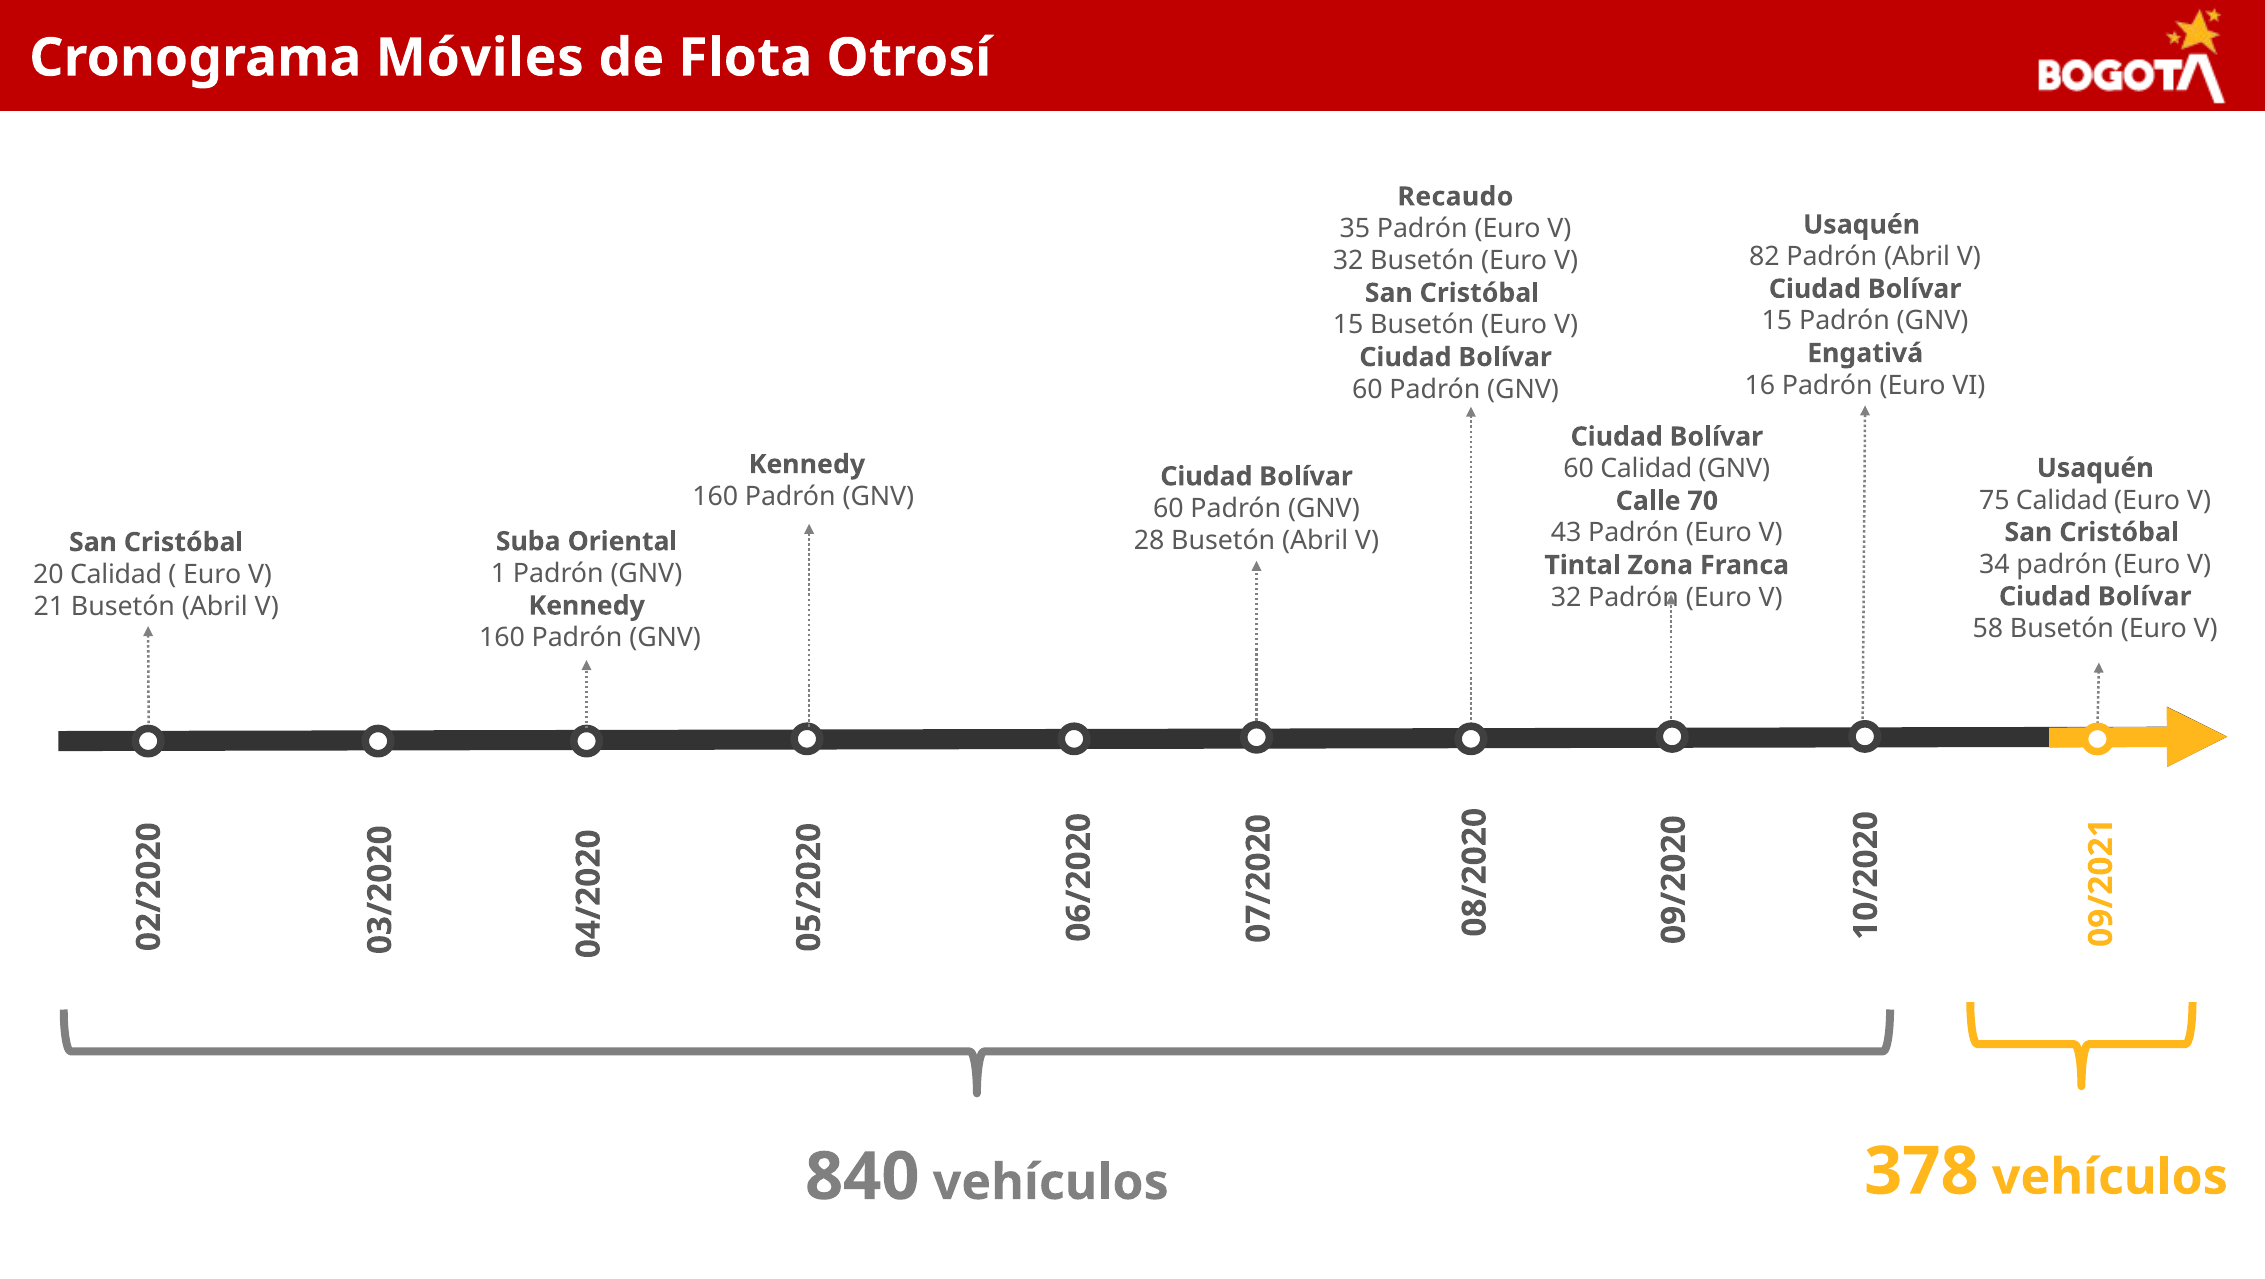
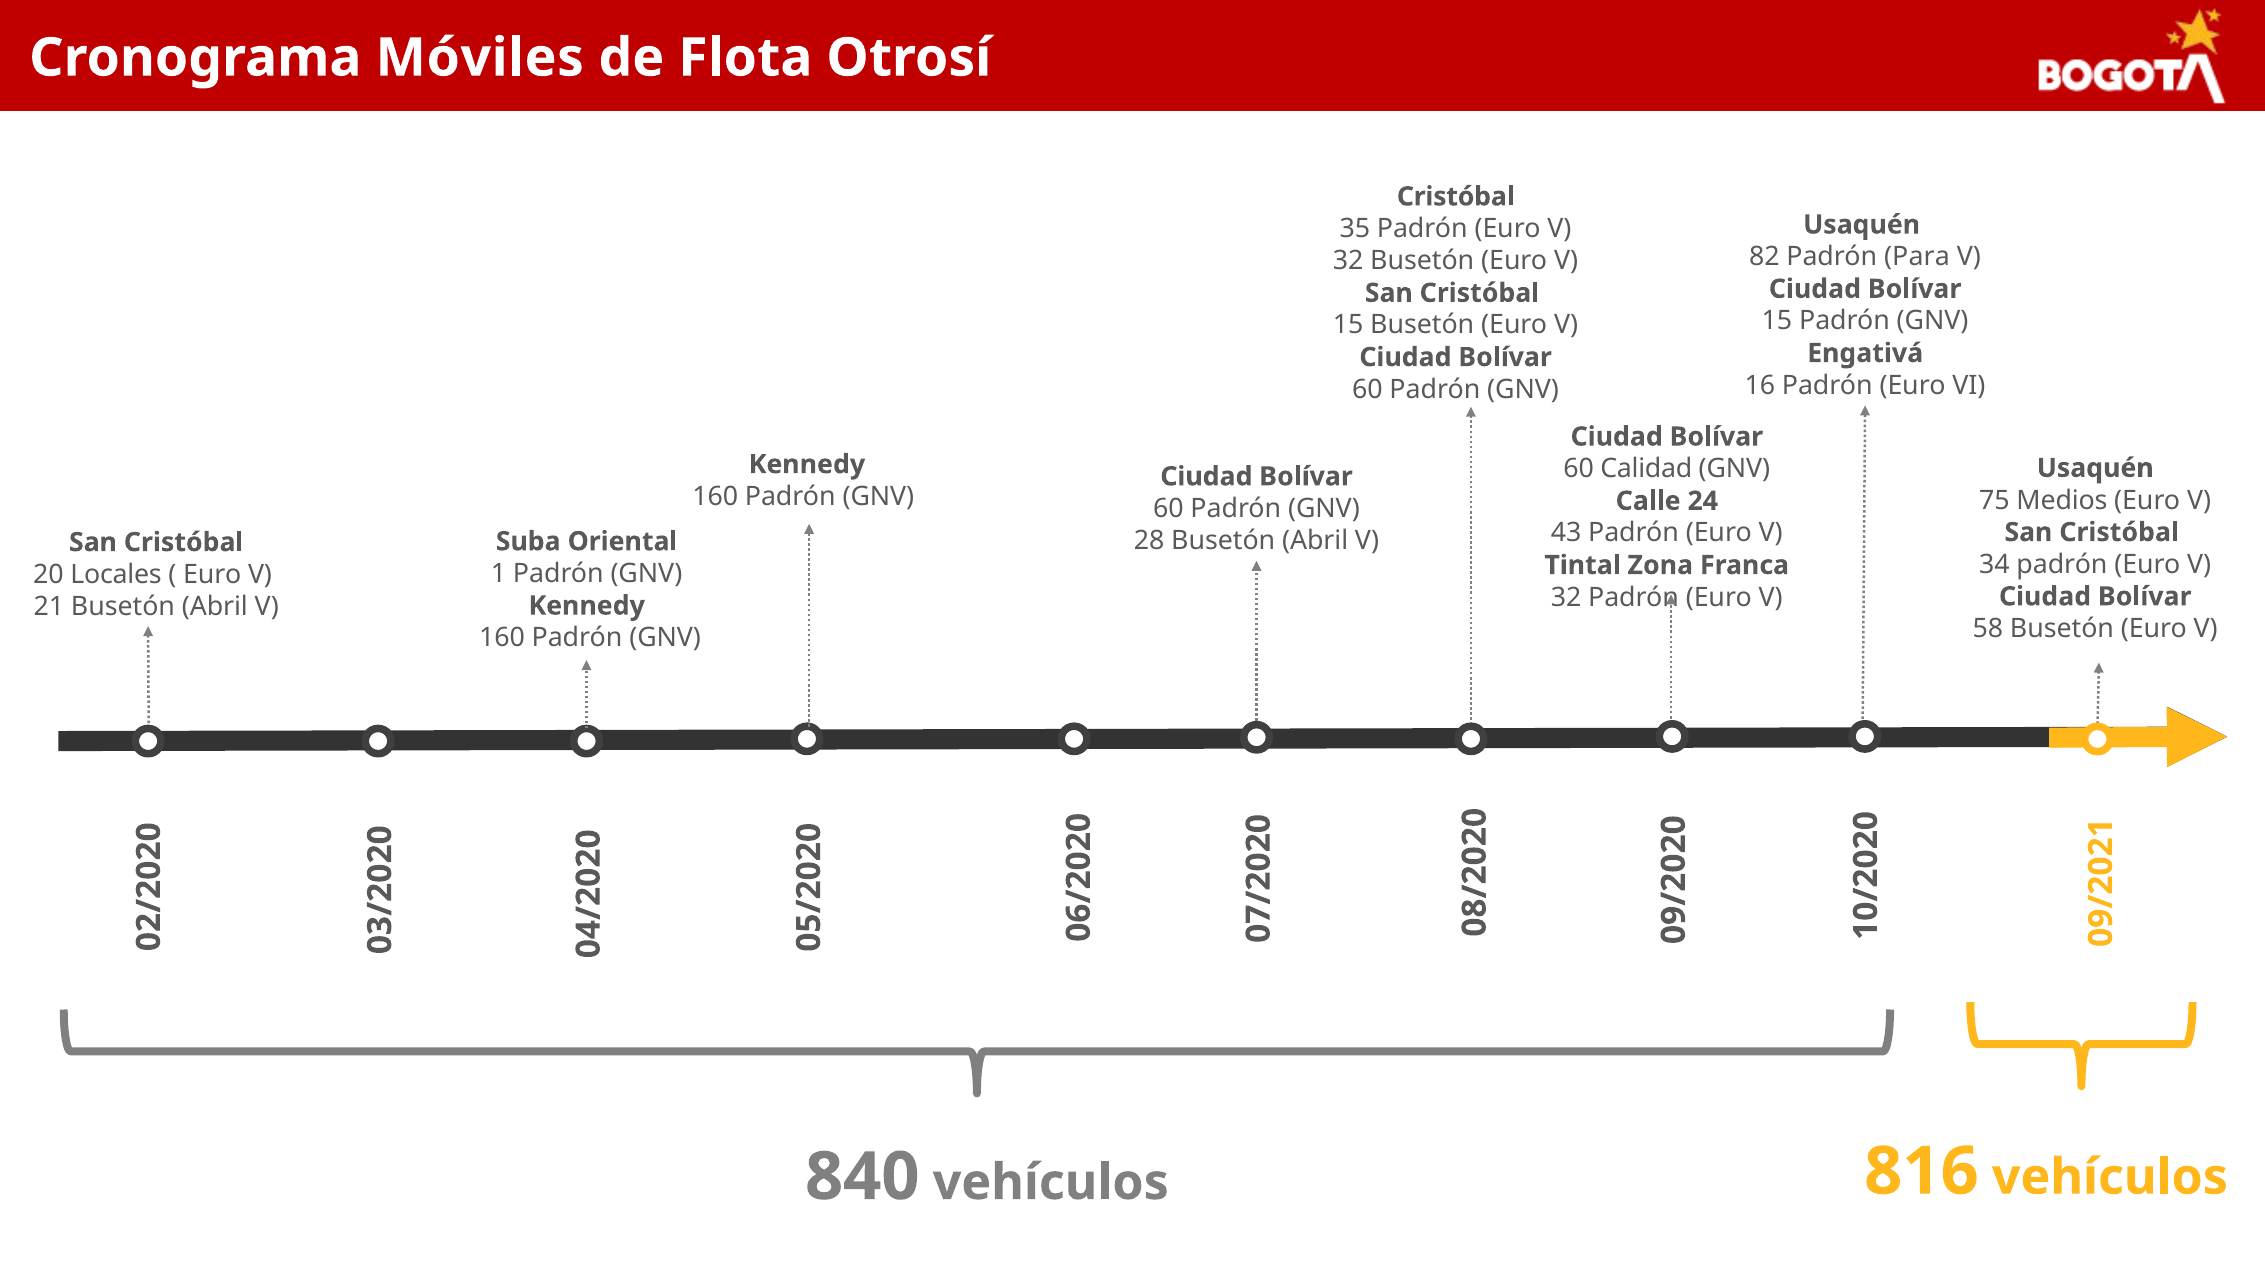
Recaudo: Recaudo -> Cristóbal (1456, 197)
Padrón Abril: Abril -> Para (1917, 257)
75 Calidad: Calidad -> Medios (2062, 500)
70: 70 -> 24 (1703, 501)
20 Calidad: Calidad -> Locales (116, 574)
378: 378 -> 816 (1921, 1172)
